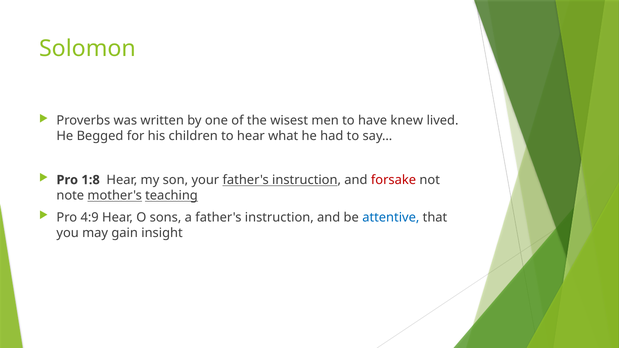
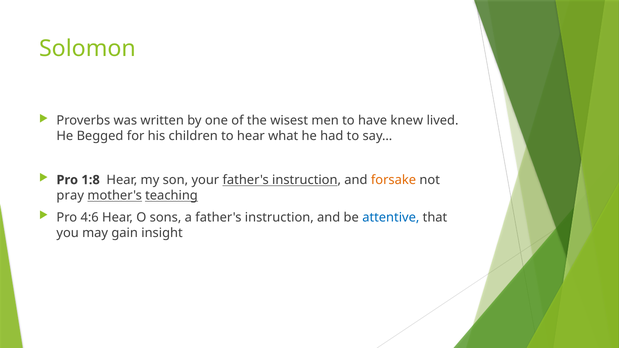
forsake colour: red -> orange (393, 180)
note: note -> pray (70, 195)
4:9: 4:9 -> 4:6 (90, 217)
